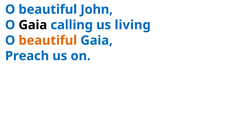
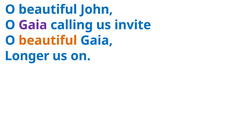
Gaia colour: black -> purple (33, 25)
living: living -> invite (133, 25)
Preach: Preach -> Longer (27, 56)
